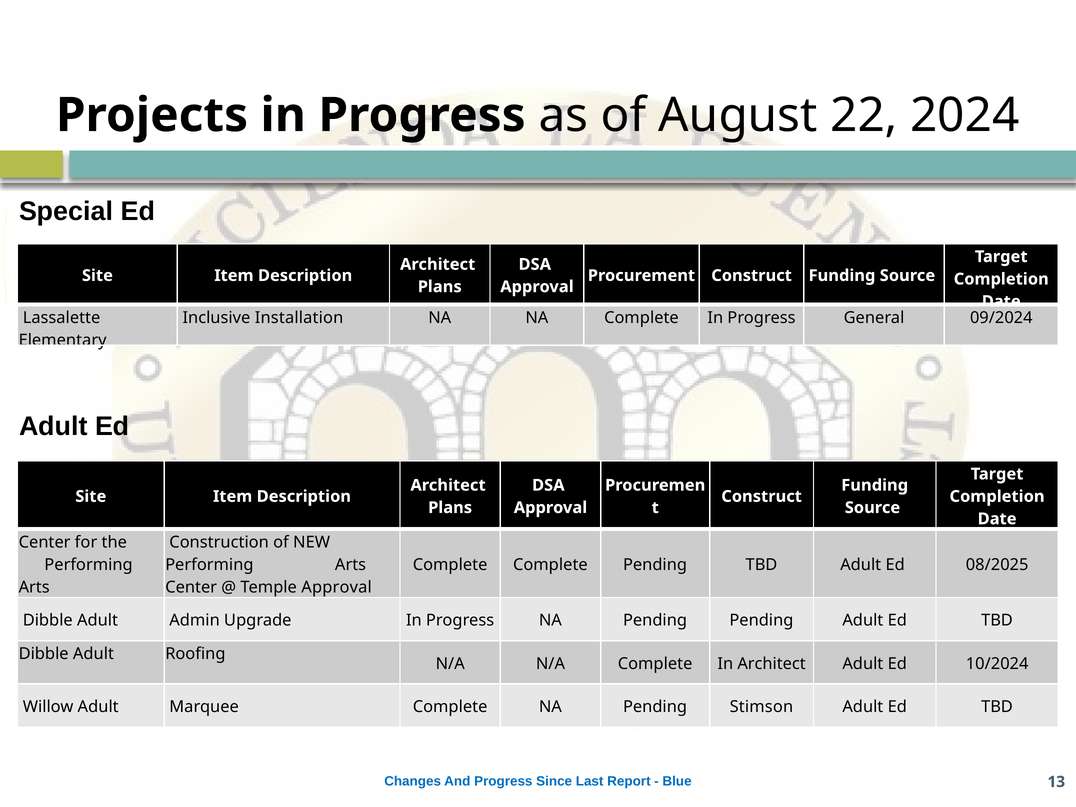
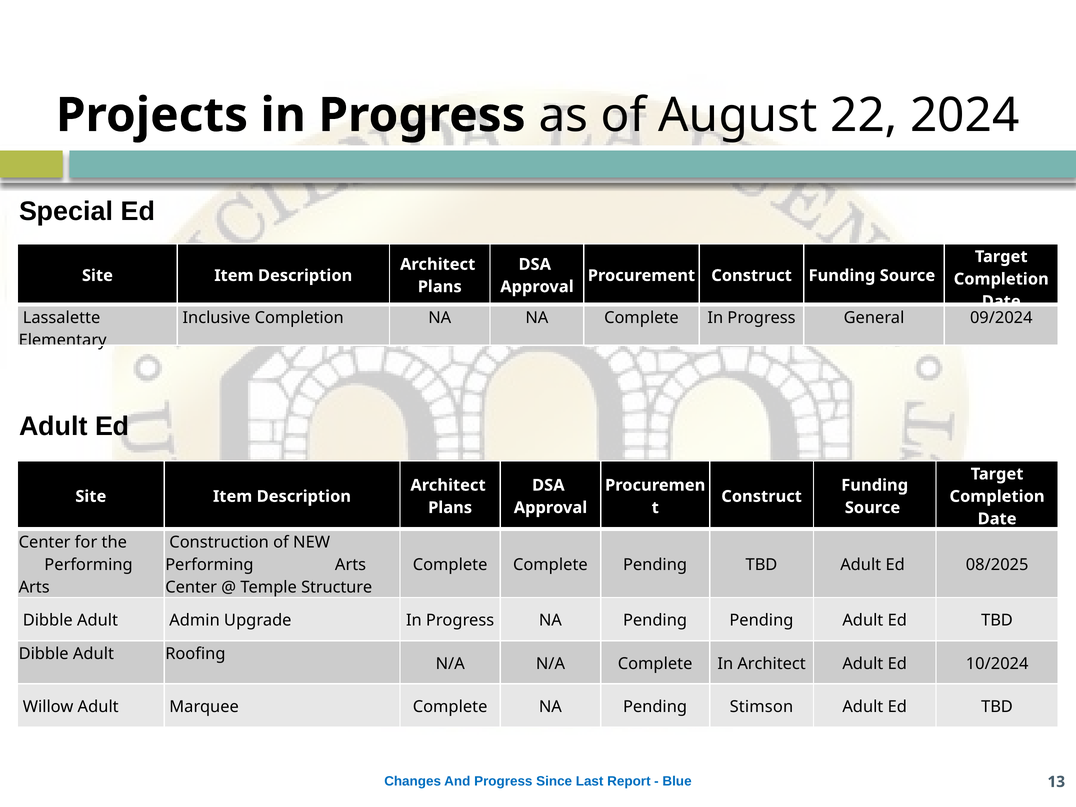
Inclusive Installation: Installation -> Completion (299, 318)
Temple Approval: Approval -> Structure (337, 587)
